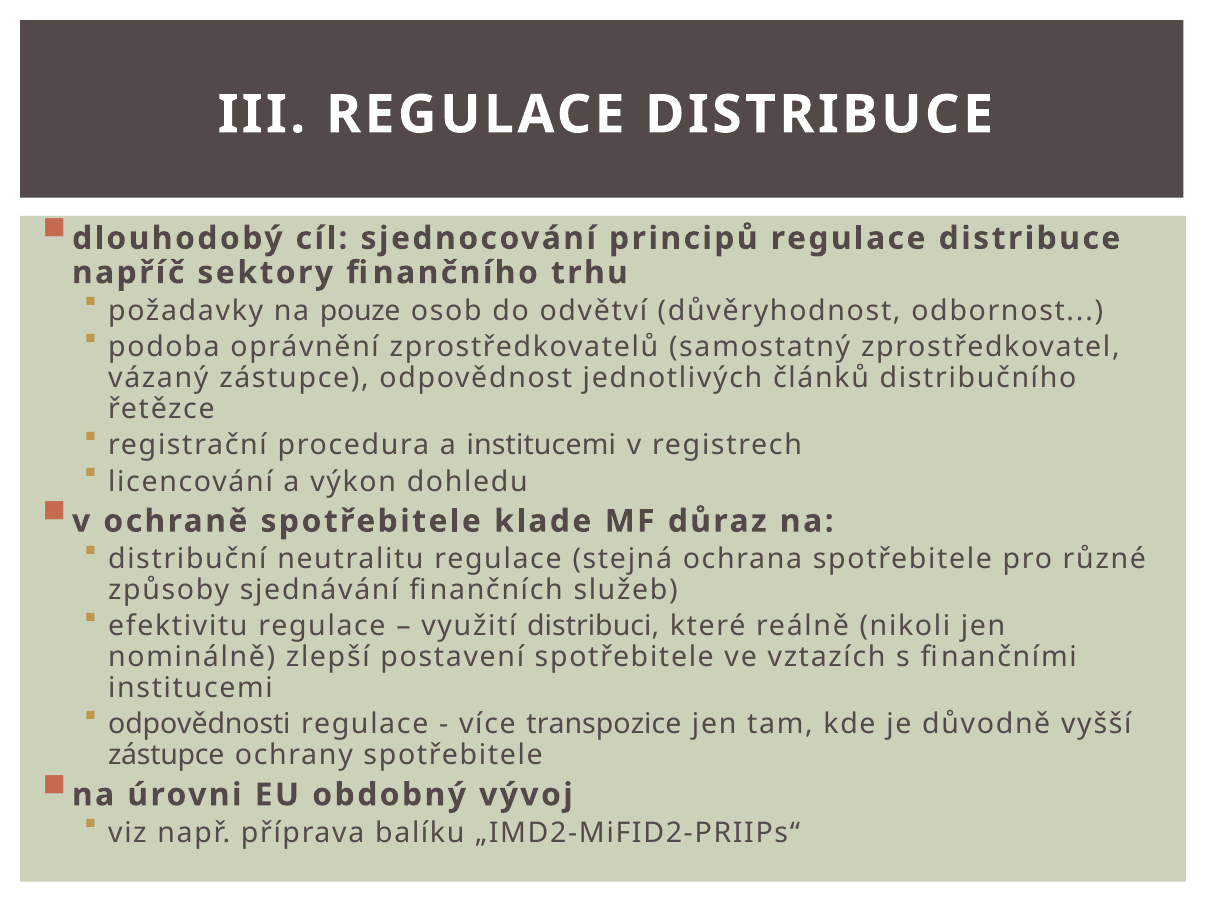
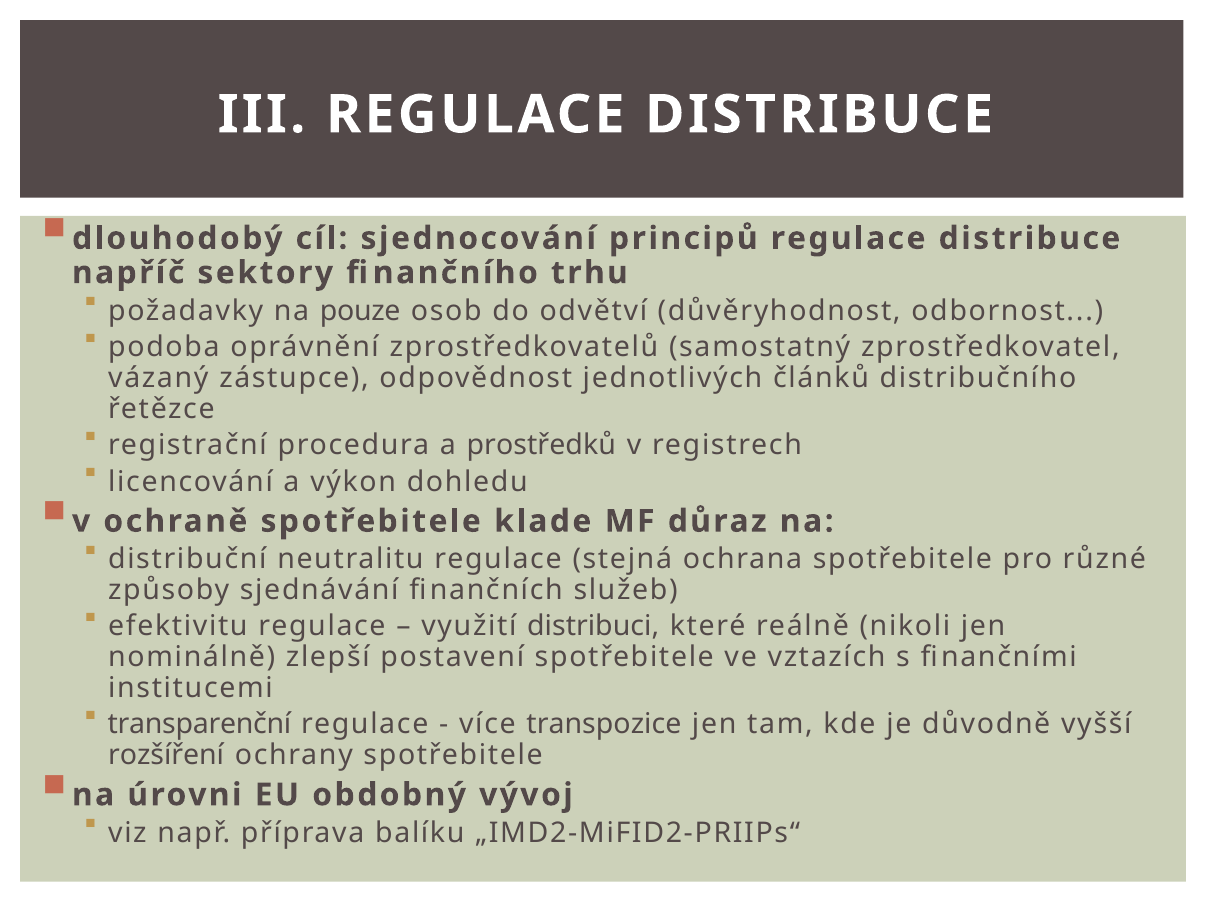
a institucemi: institucemi -> prostředků (541, 445)
odpovědnosti: odpovědnosti -> transparenční (199, 725)
zástupce: zástupce -> rozšíření (166, 755)
